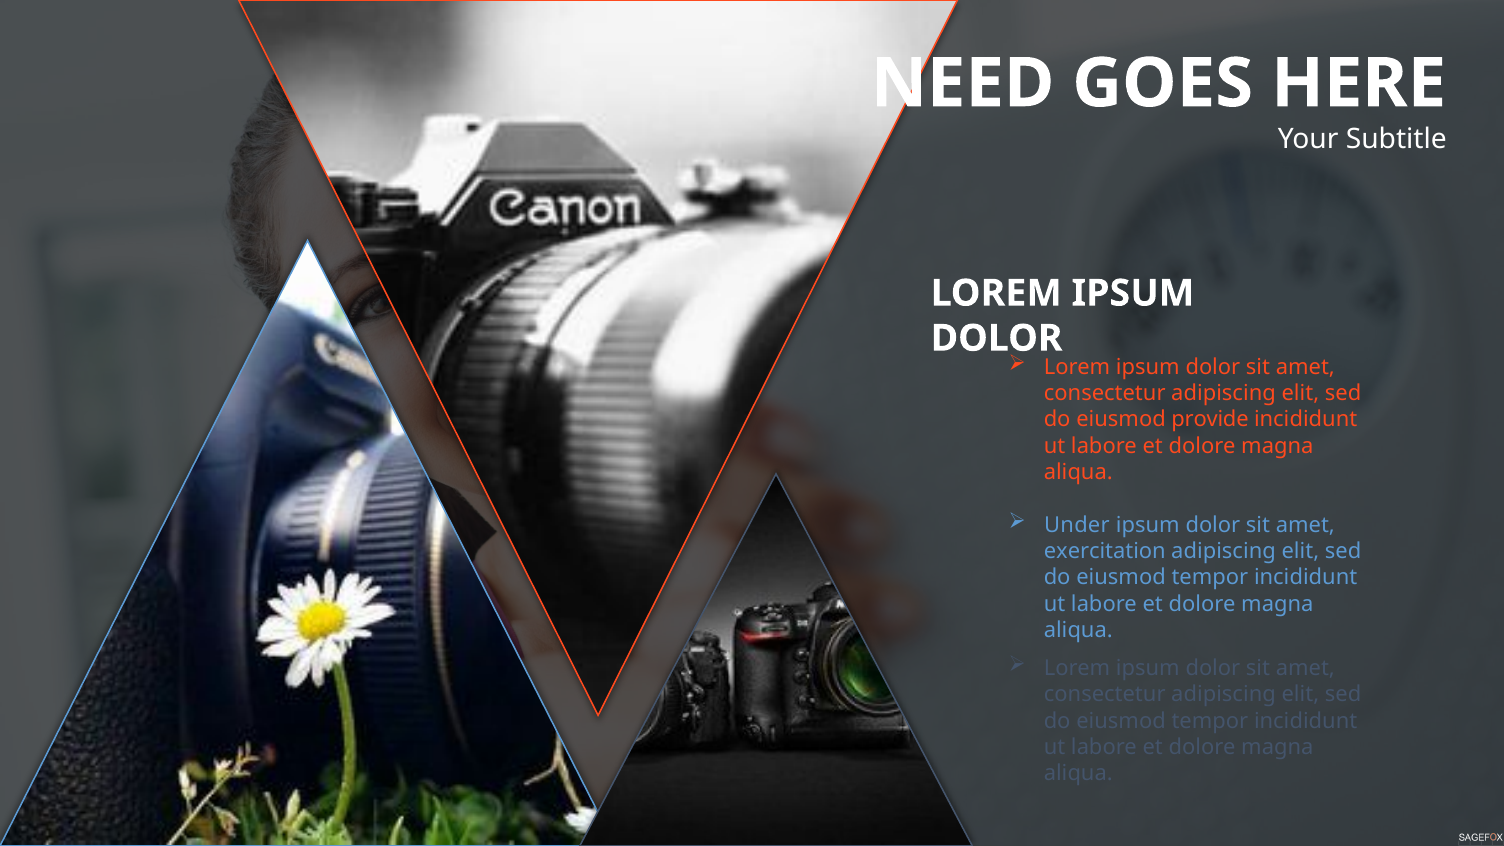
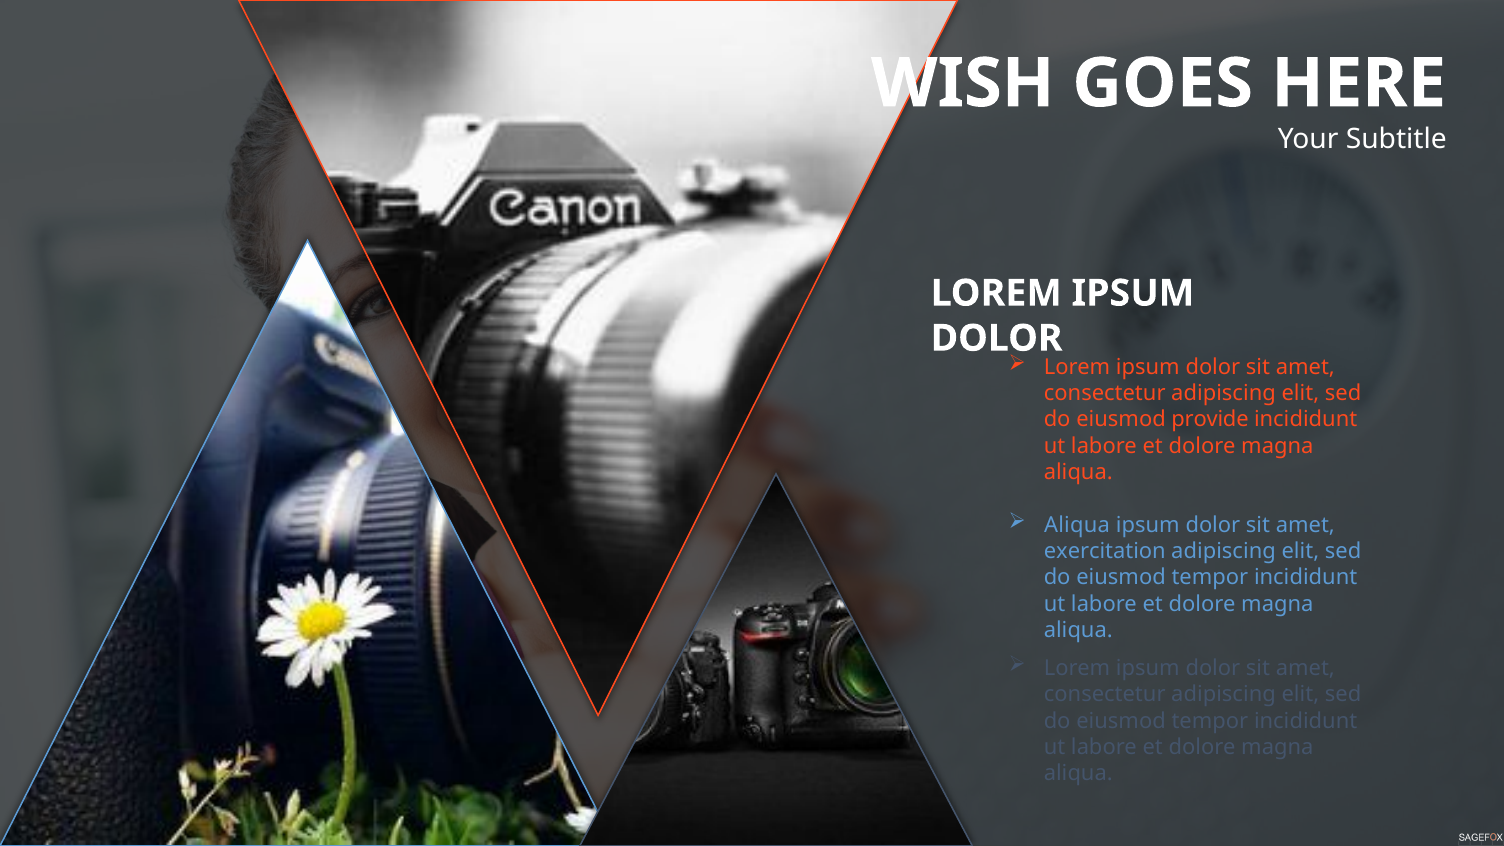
NEED: NEED -> WISH (963, 84)
Under: Under -> Aliqua (1077, 525)
